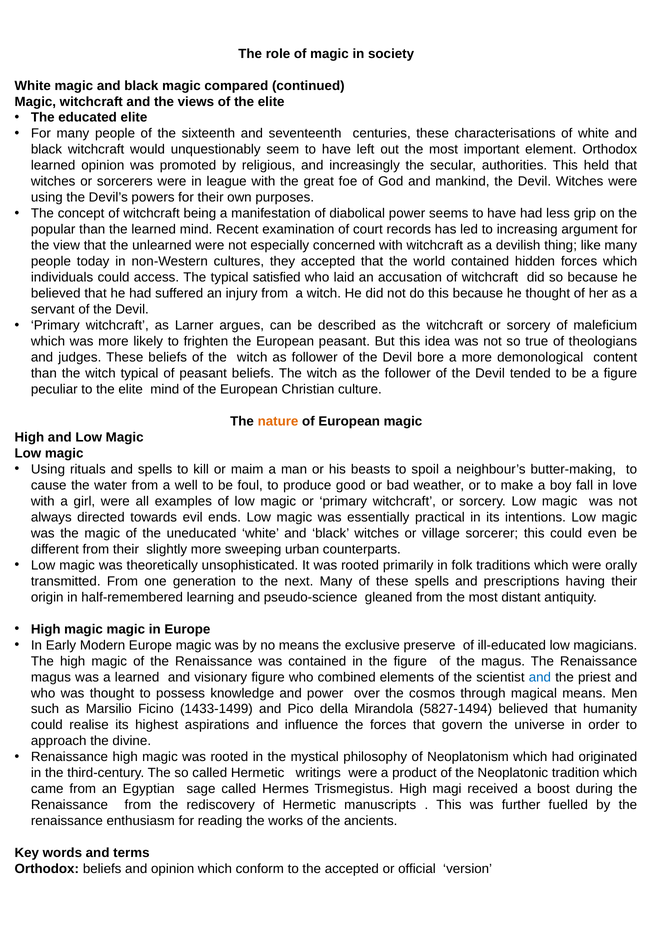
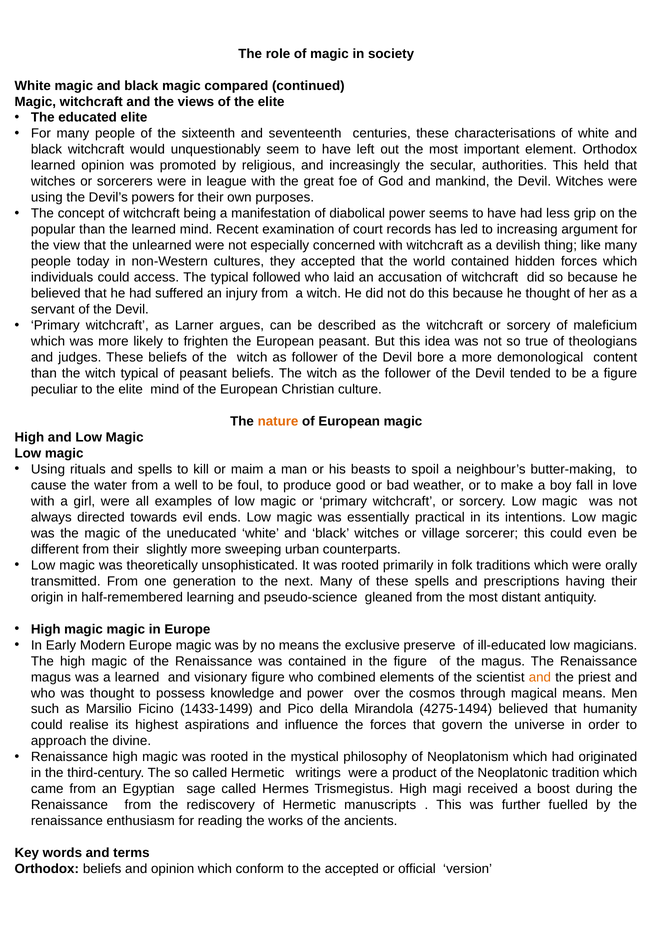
satisfied: satisfied -> followed (277, 278)
and colour: blue -> orange (540, 678)
5827-1494: 5827-1494 -> 4275-1494 (456, 710)
